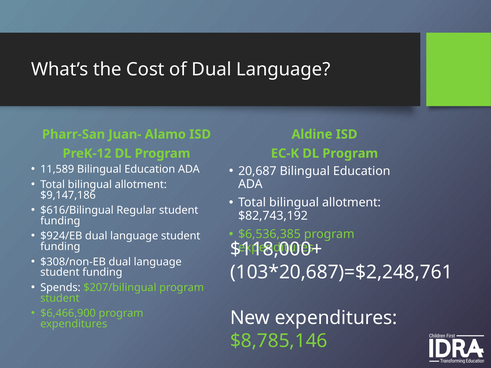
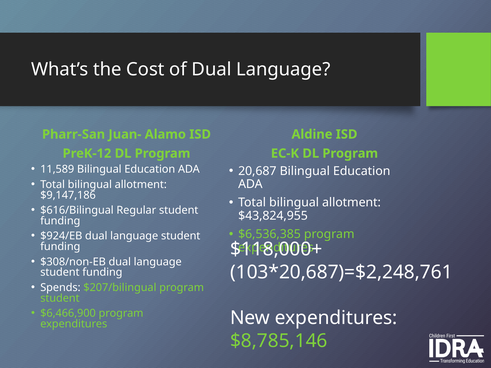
$82,743,192: $82,743,192 -> $43,824,955 (273, 216)
